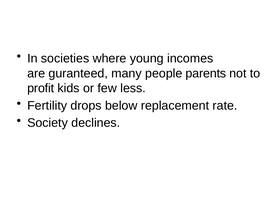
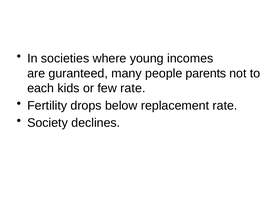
profit: profit -> each (41, 88)
few less: less -> rate (133, 88)
